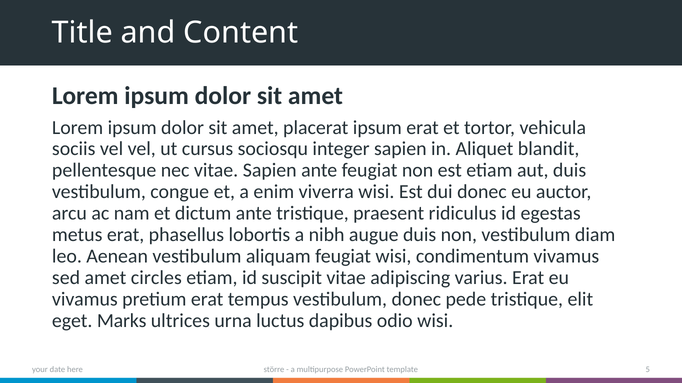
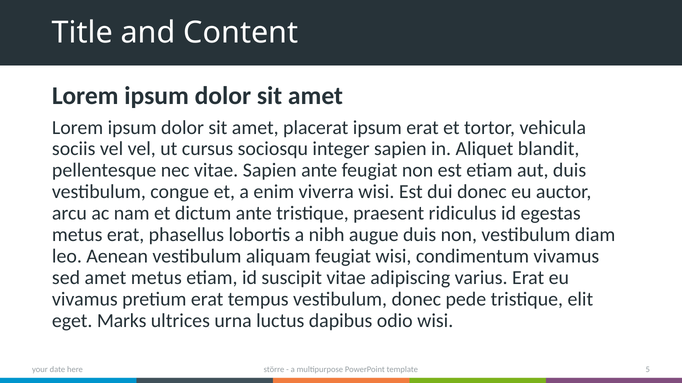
amet circles: circles -> metus (156, 278)
